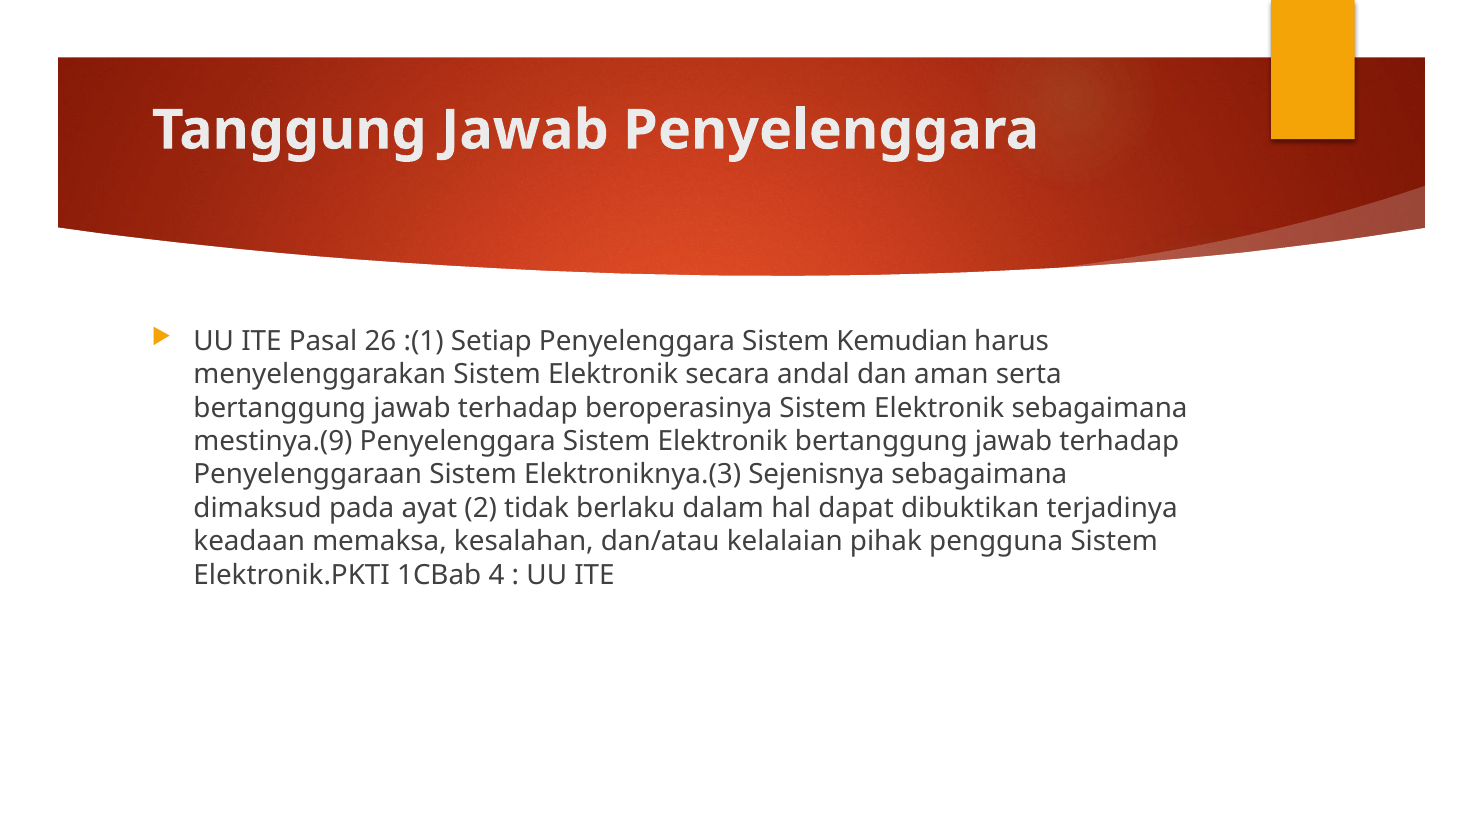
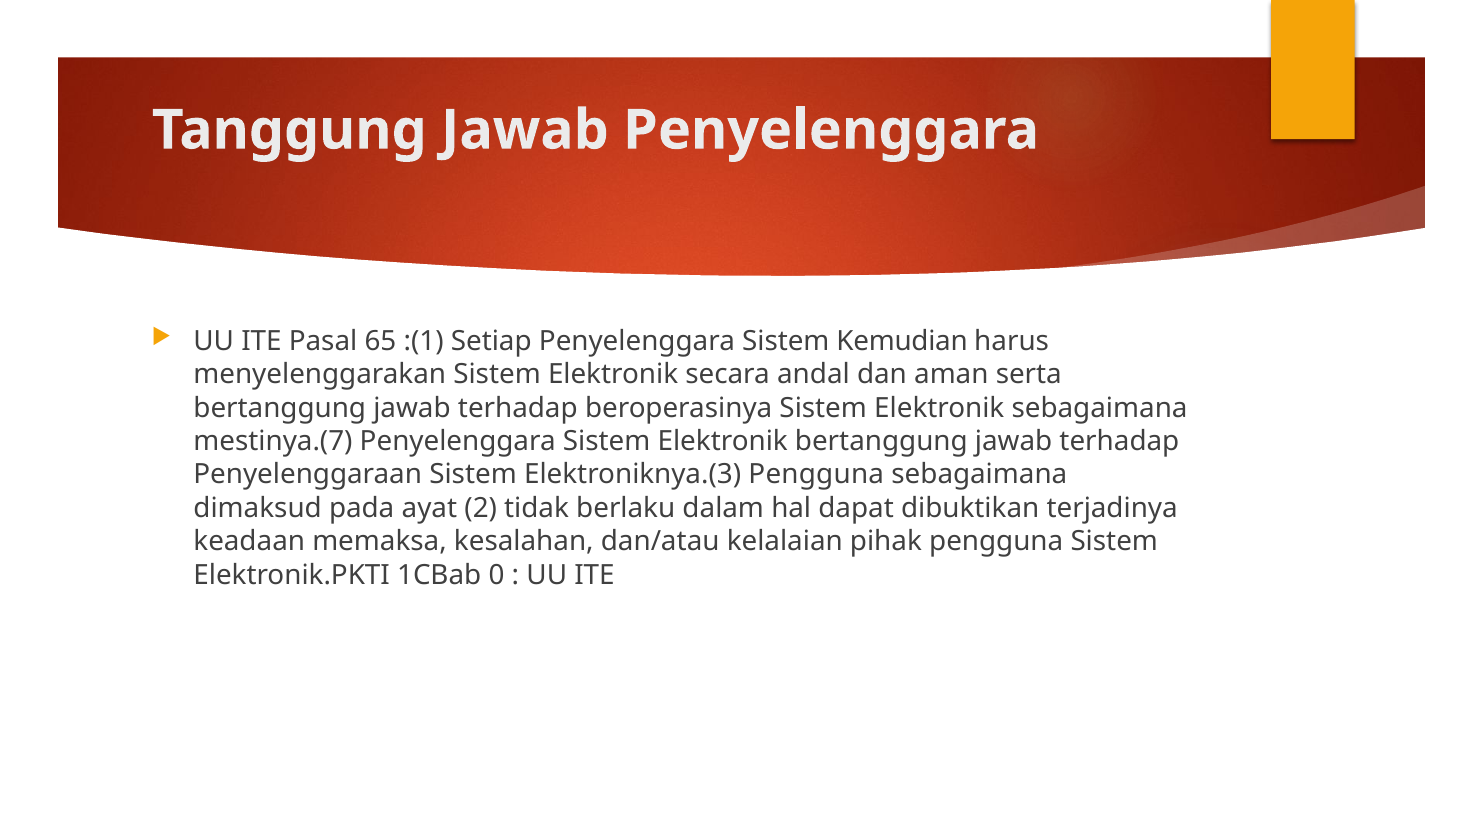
26: 26 -> 65 (380, 341)
mestinya.(9: mestinya.(9 -> mestinya.(7 (273, 441)
Elektroniknya.(3 Sejenisnya: Sejenisnya -> Pengguna (816, 475)
4: 4 -> 0 (496, 575)
